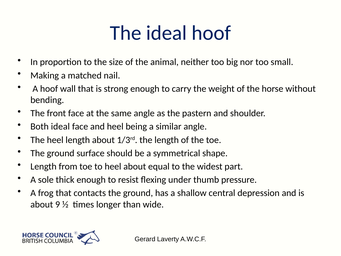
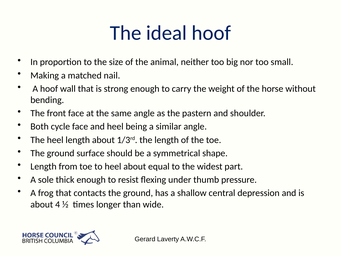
Both ideal: ideal -> cycle (60, 126)
9: 9 -> 4 (58, 204)
